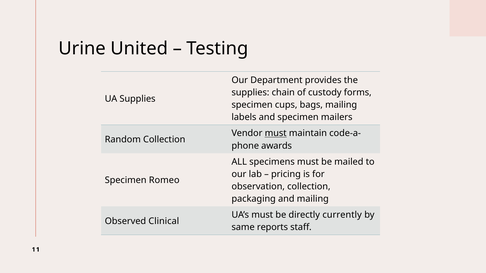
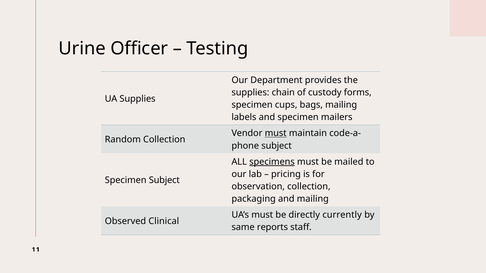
United: United -> Officer (139, 48)
awards: awards -> subject (277, 146)
specimens underline: none -> present (272, 162)
Specimen Romeo: Romeo -> Subject (164, 181)
